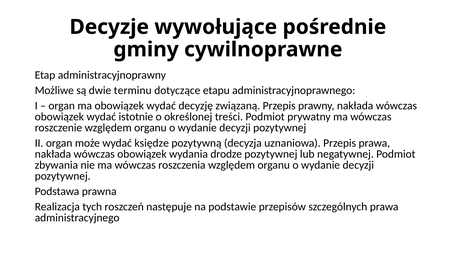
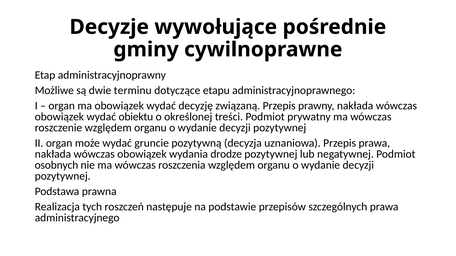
istotnie: istotnie -> obiektu (136, 117)
księdze: księdze -> gruncie (152, 143)
zbywania: zbywania -> osobnych (56, 165)
